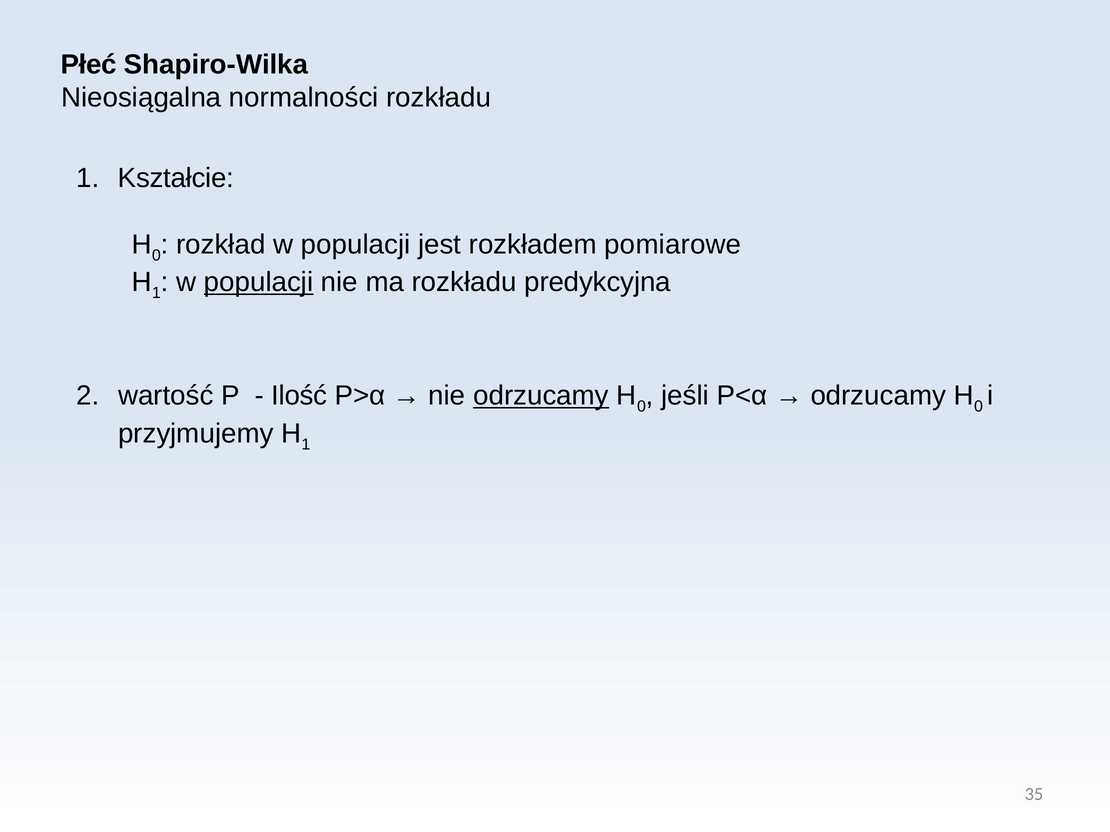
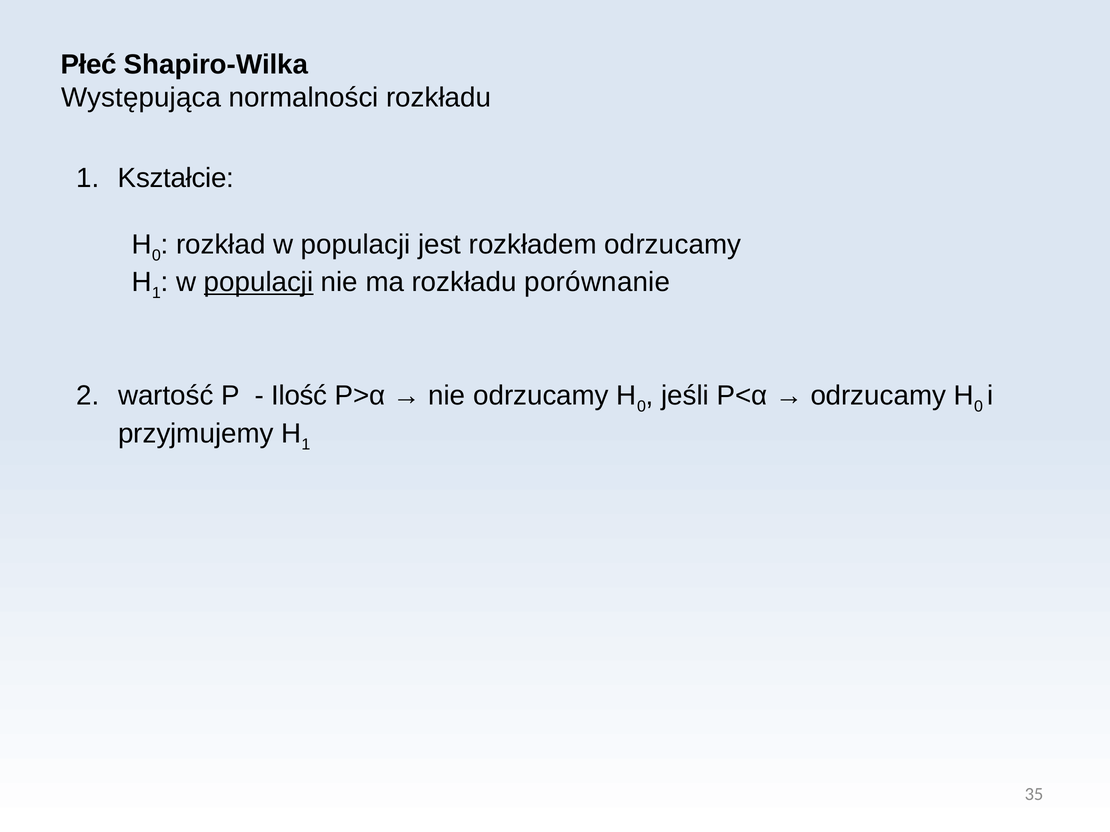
Nieosiągalna: Nieosiągalna -> Występująca (141, 98)
rozkładem pomiarowe: pomiarowe -> odrzucamy (673, 245)
predykcyjna: predykcyjna -> porównanie (597, 282)
odrzucamy underline: present -> none (541, 396)
